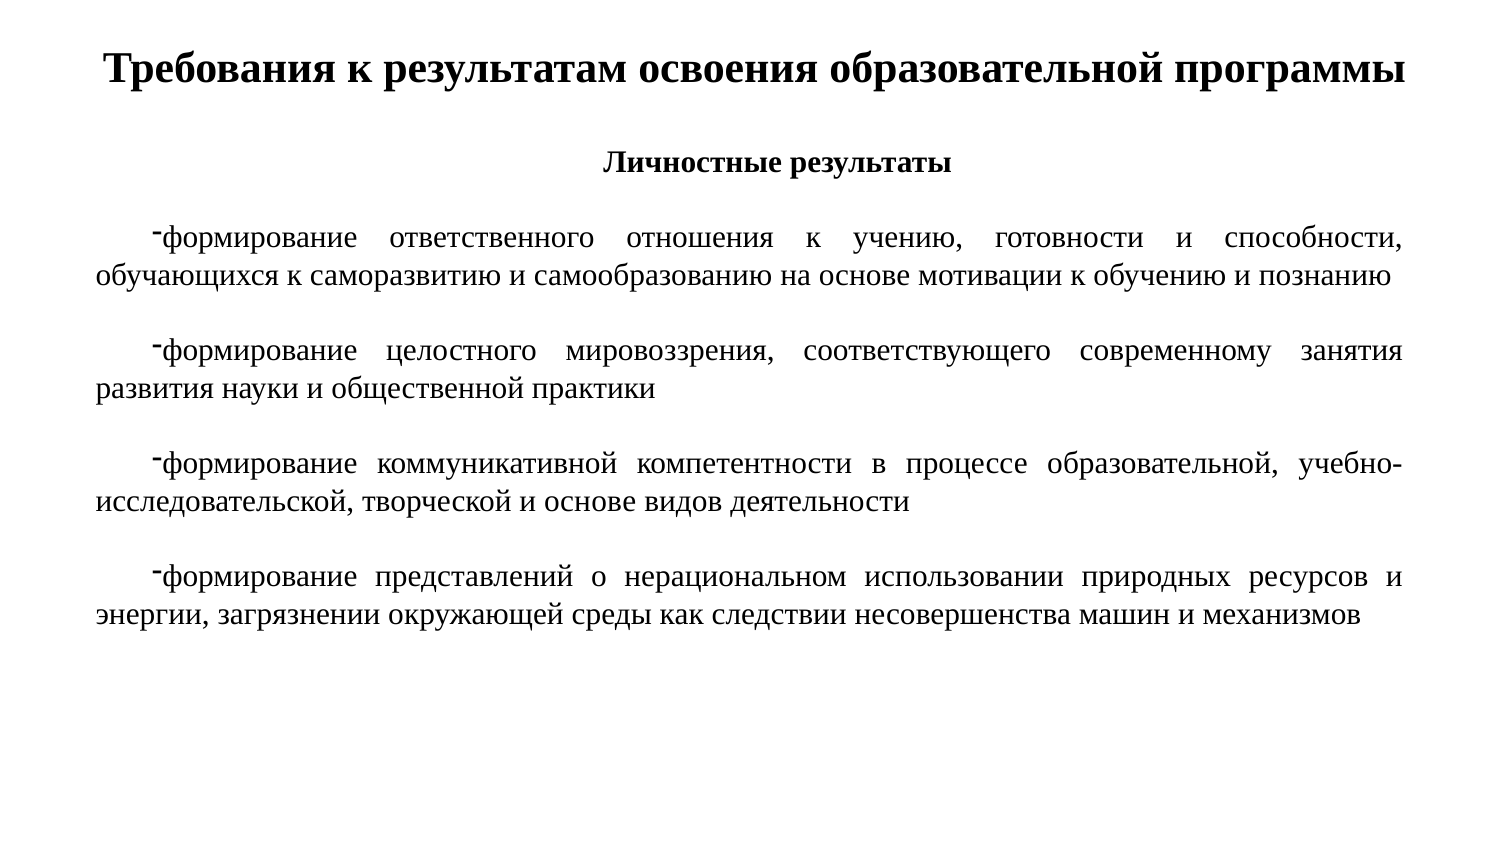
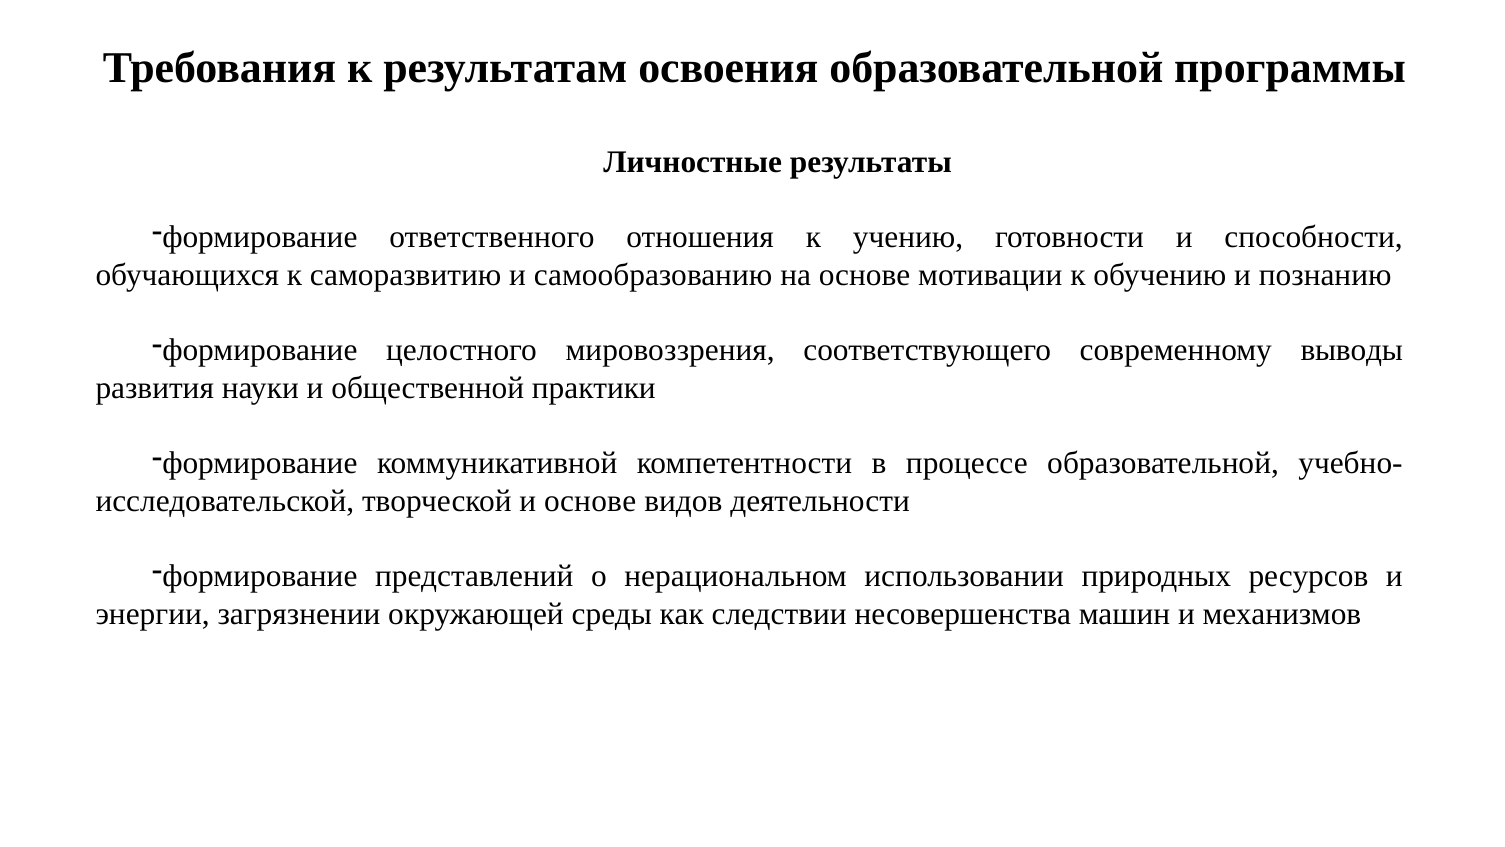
занятия: занятия -> выводы (1352, 350)
